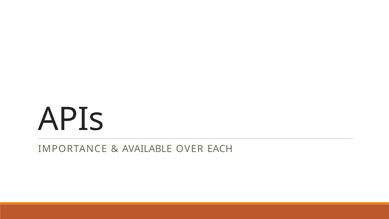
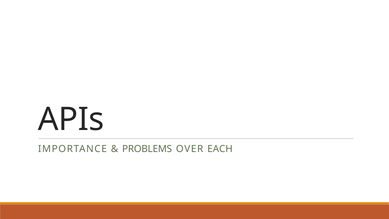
AVAILABLE: AVAILABLE -> PROBLEMS (147, 149)
